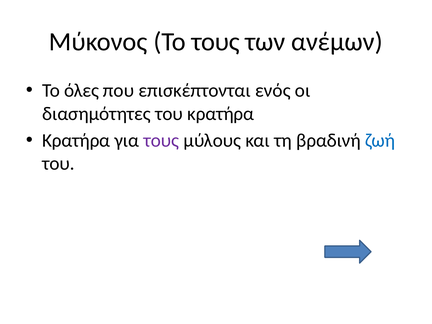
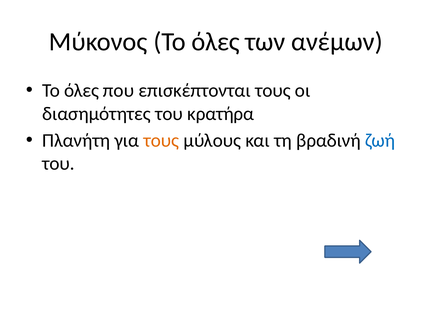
Μύκονος Το τους: τους -> όλες (216, 42)
επισκέπτονται ενός: ενός -> τους (273, 91)
Κρατήρα: Κρατήρα -> Πλανήτη (76, 141)
τους colour: purple -> orange (161, 141)
